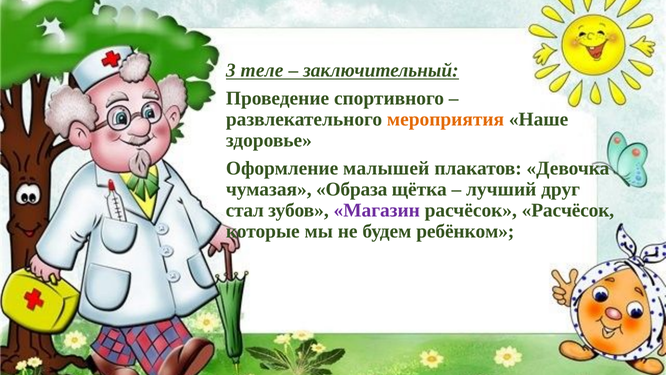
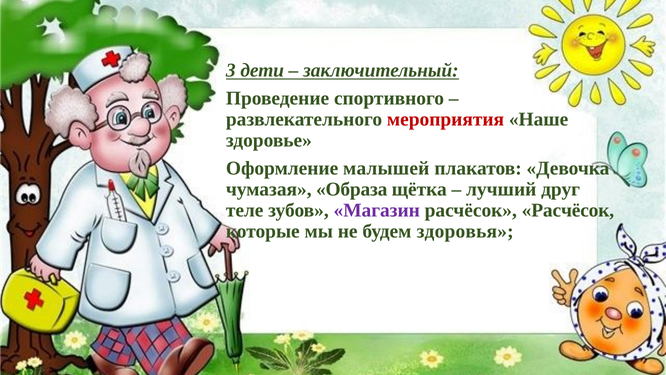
теле: теле -> дети (262, 70)
мероприятия colour: orange -> red (446, 119)
стал: стал -> теле (245, 210)
ребёнком: ребёнком -> здоровья (465, 231)
